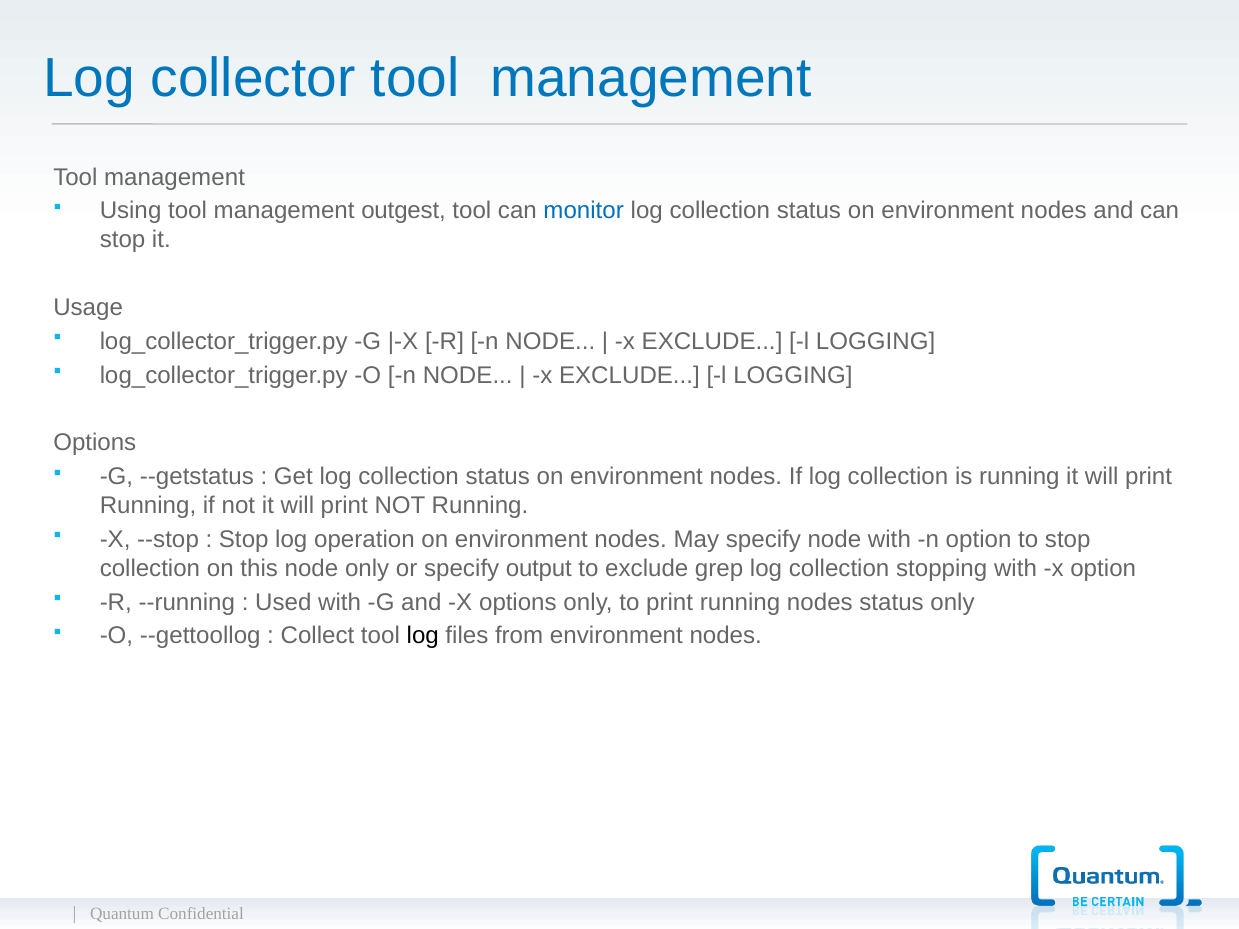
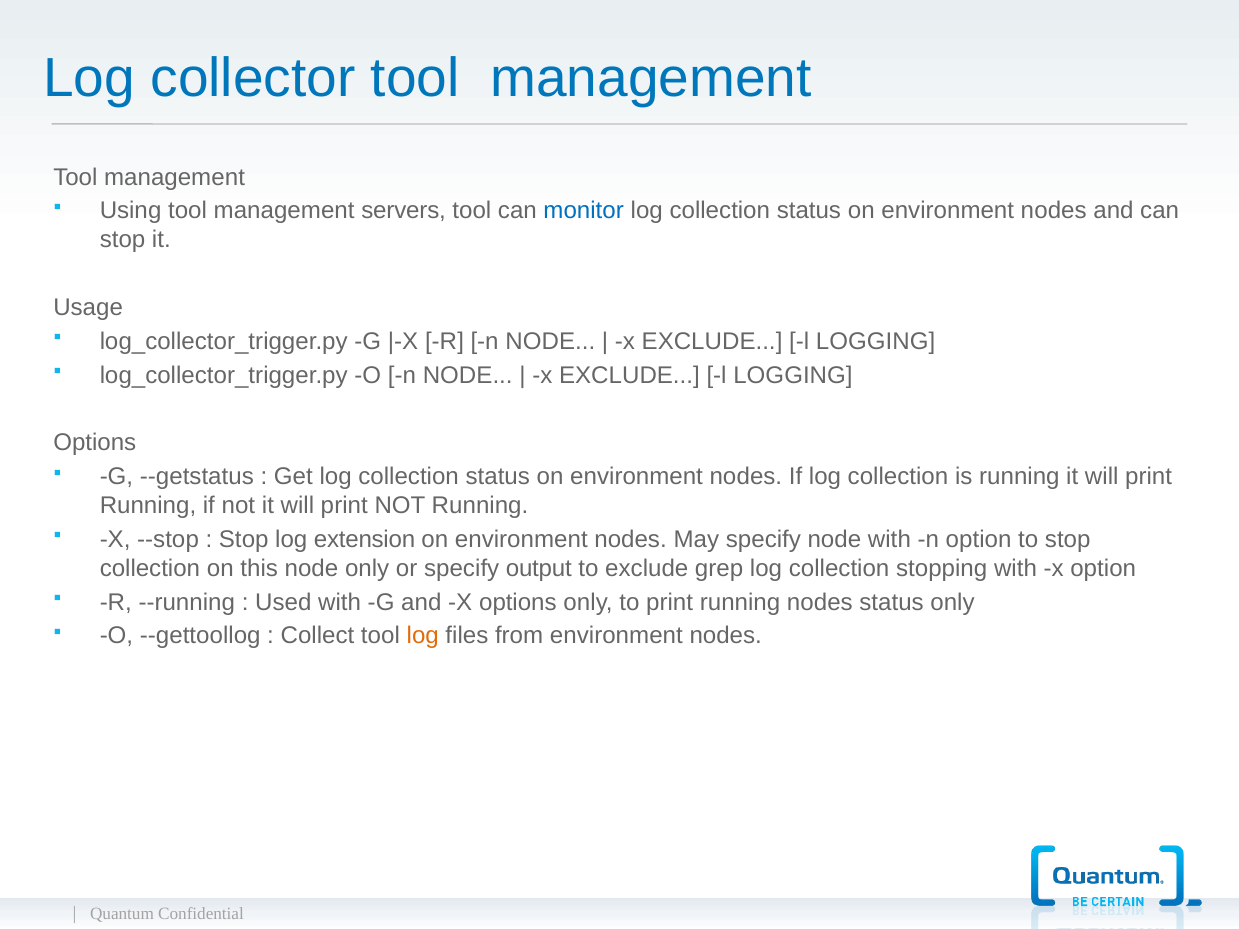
outgest: outgest -> servers (404, 211)
operation: operation -> extension (365, 539)
log colour: black -> orange (423, 636)
